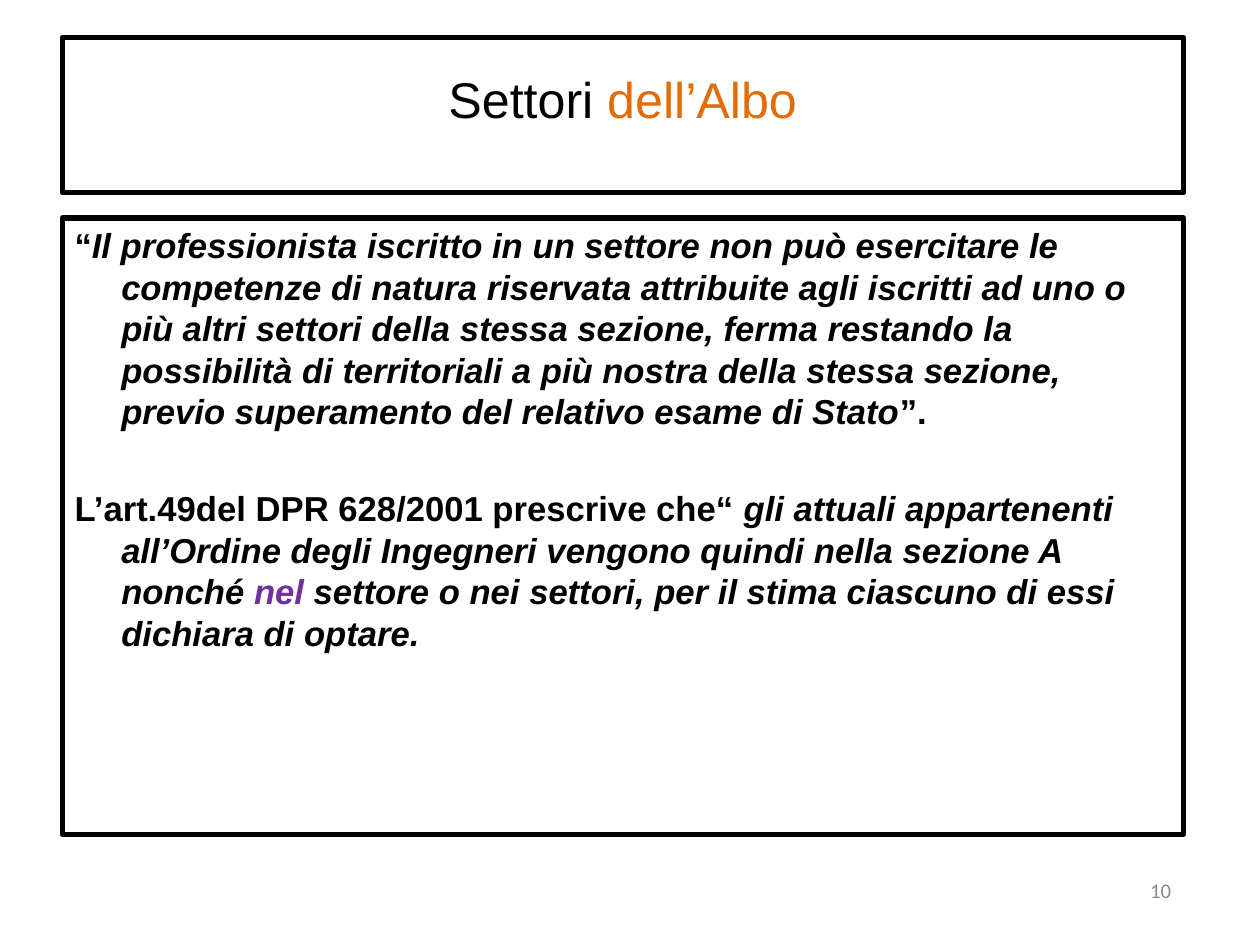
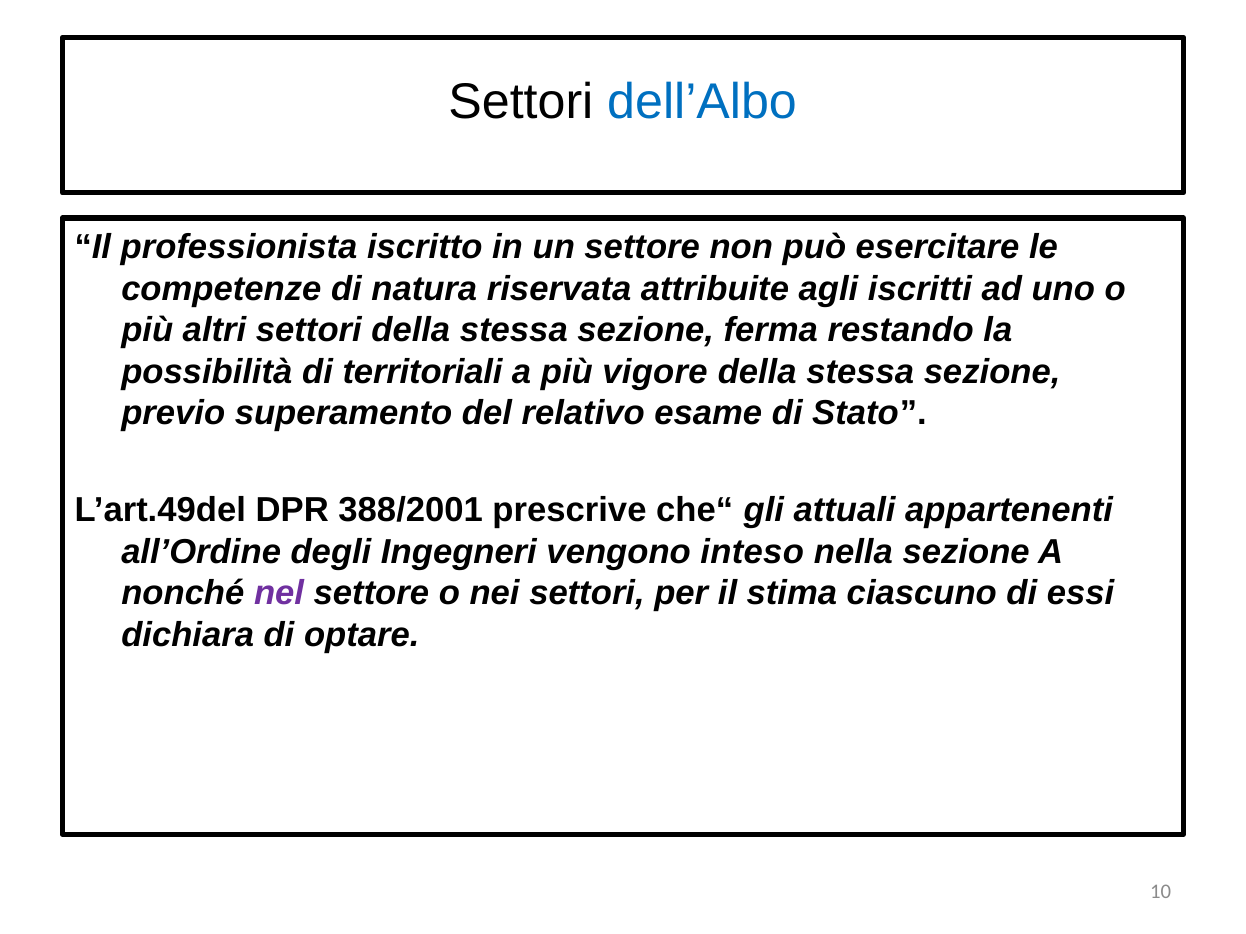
dell’Albo colour: orange -> blue (702, 102)
nostra: nostra -> vigore (655, 372)
628/2001: 628/2001 -> 388/2001 (411, 511)
quindi: quindi -> inteso (752, 552)
